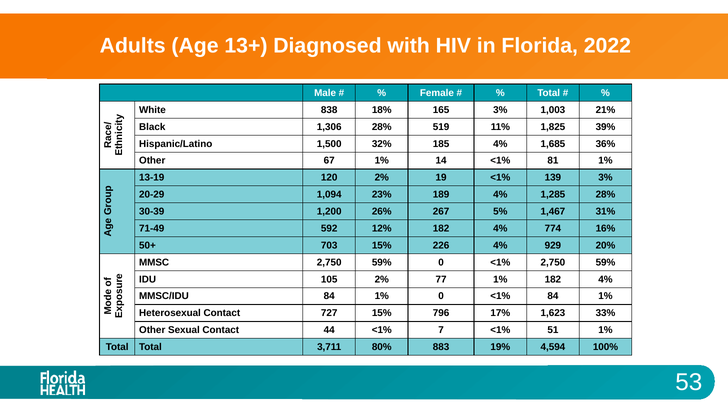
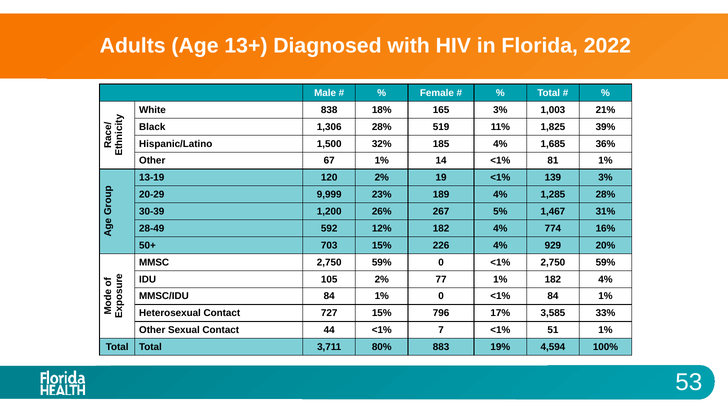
1,094: 1,094 -> 9,999 (329, 195)
71-49: 71-49 -> 28-49 (152, 229)
1,623: 1,623 -> 3,585 (553, 314)
